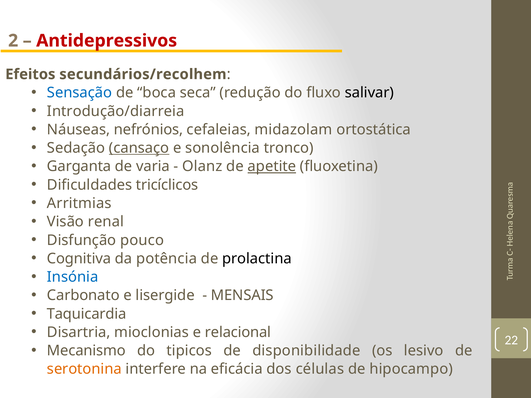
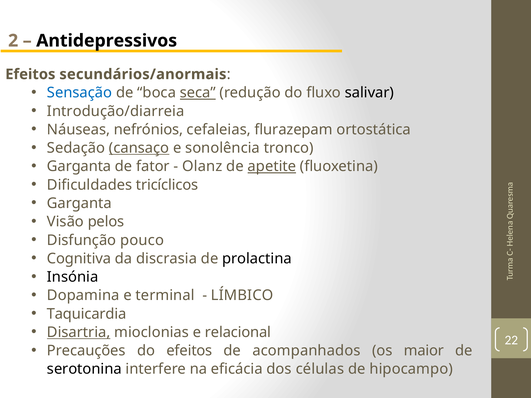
Antidepressivos colour: red -> black (107, 41)
secundários/recolhem: secundários/recolhem -> secundários/anormais (143, 74)
seca underline: none -> present (198, 93)
midazolam: midazolam -> flurazepam (294, 130)
varia: varia -> fator (153, 167)
Arritmias: Arritmias -> Garganta (79, 203)
renal: renal -> pelos (106, 222)
potência: potência -> discrasia (167, 259)
Insónia colour: blue -> black (73, 277)
Carbonato: Carbonato -> Dopamina (83, 296)
lisergide: lisergide -> terminal (165, 296)
MENSAIS: MENSAIS -> LÍMBICO (242, 296)
Disartria underline: none -> present (79, 332)
Mecanismo: Mecanismo -> Precauções (86, 351)
do tipicos: tipicos -> efeitos (189, 351)
disponibilidade: disponibilidade -> acompanhados (306, 351)
lesivo: lesivo -> maior (424, 351)
serotonina colour: orange -> black (84, 369)
